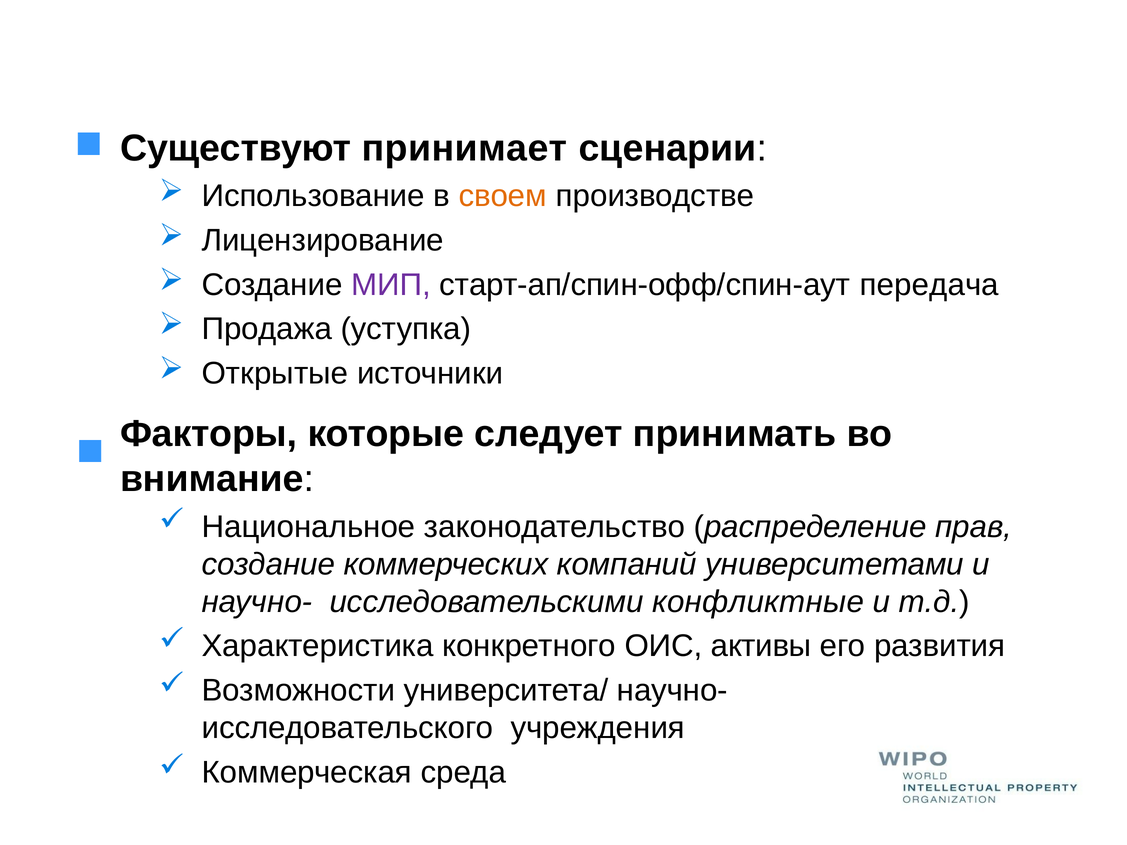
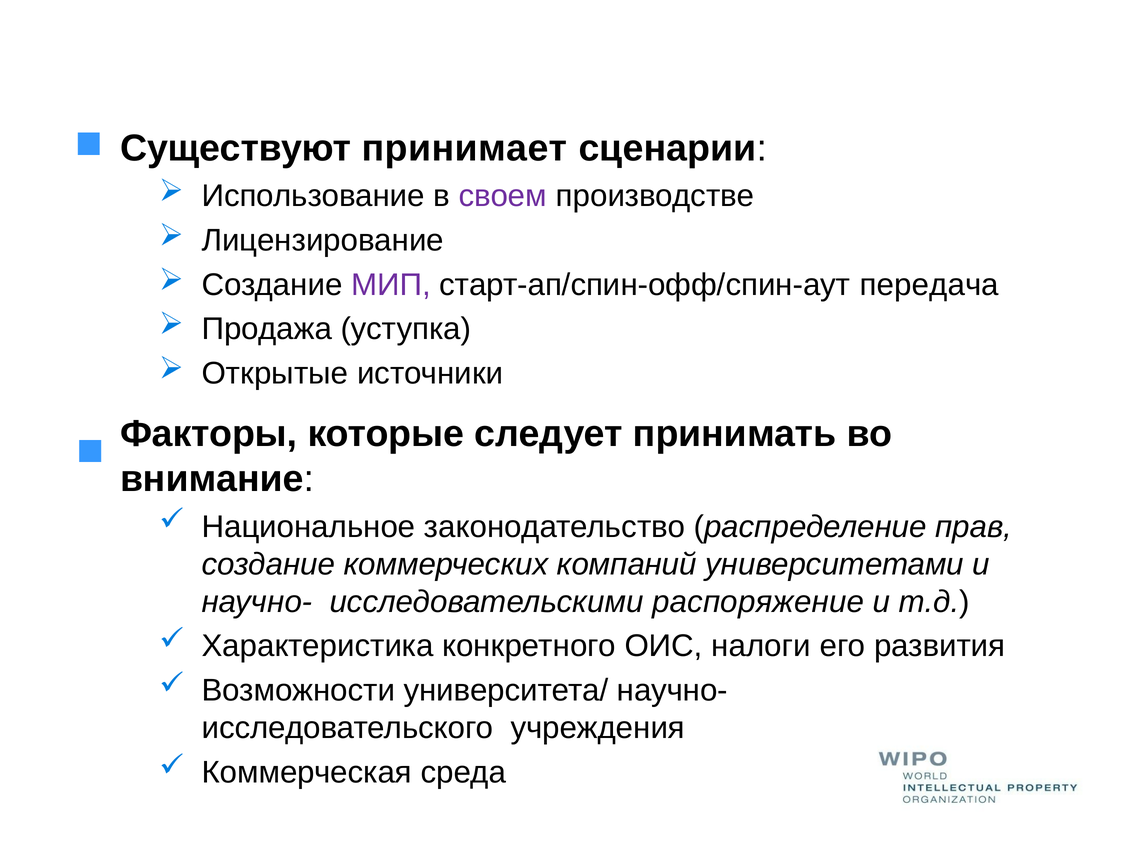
своем colour: orange -> purple (503, 196)
конфликтные: конфликтные -> распоряжение (758, 602)
активы: активы -> налоги (761, 646)
